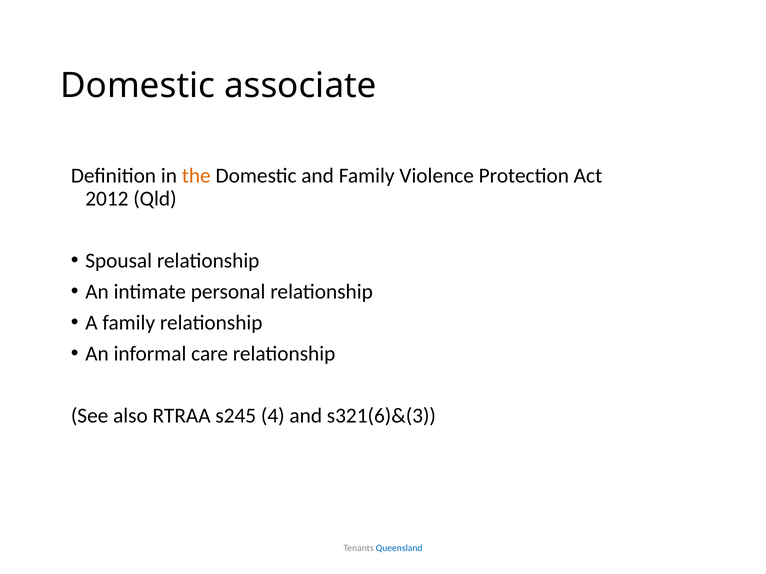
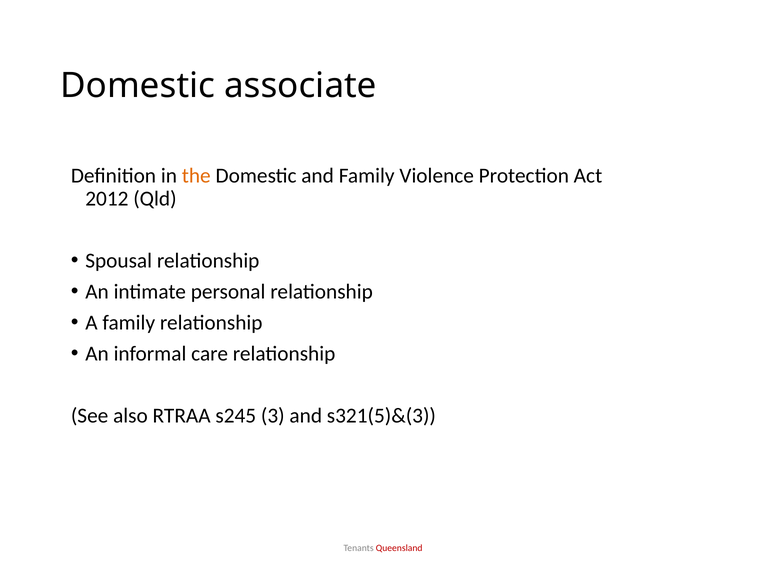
4: 4 -> 3 (273, 416)
s321(6)&(3: s321(6)&(3 -> s321(5)&(3 (381, 416)
Queensland colour: blue -> red (399, 548)
